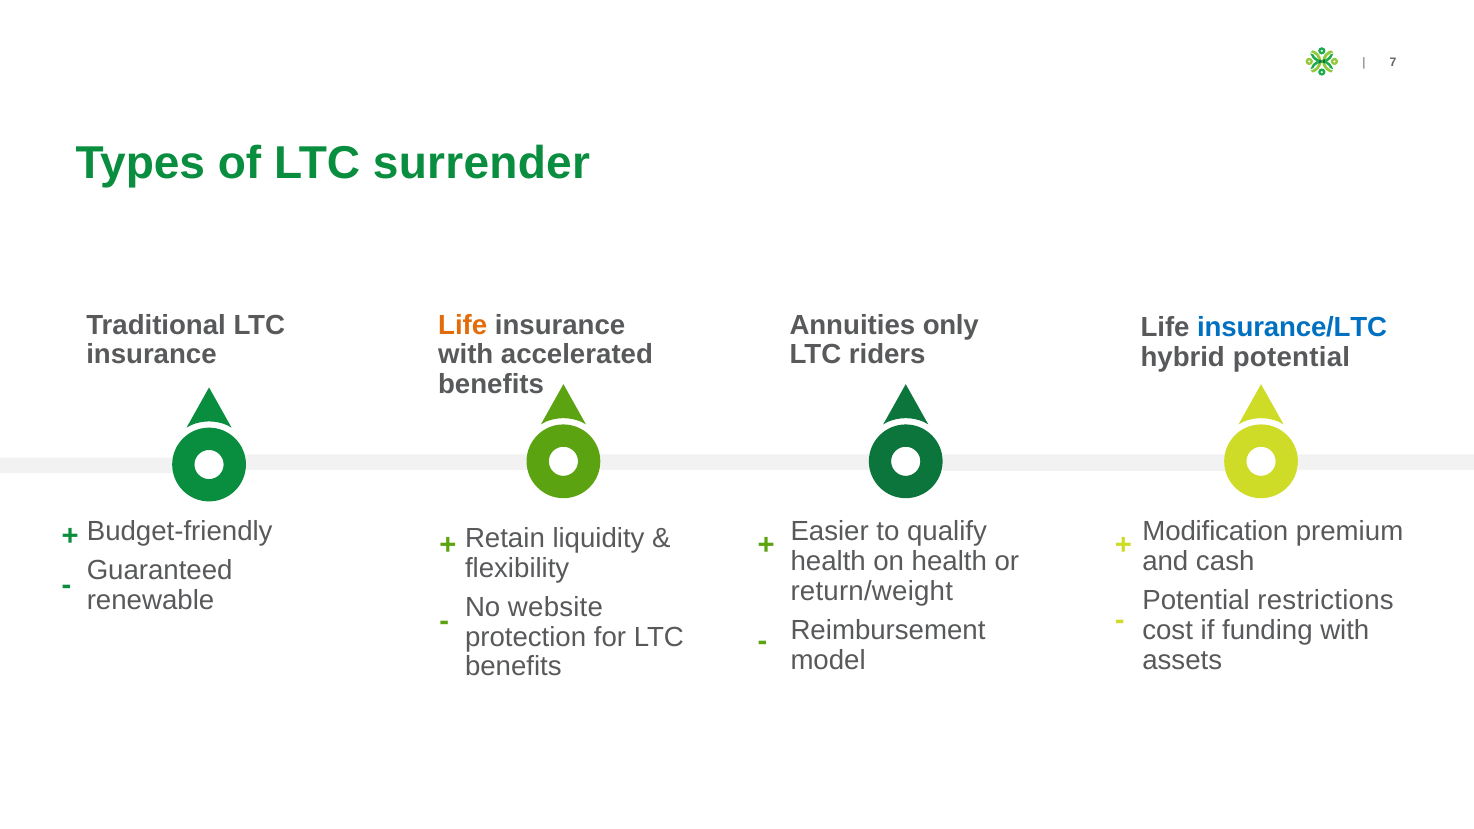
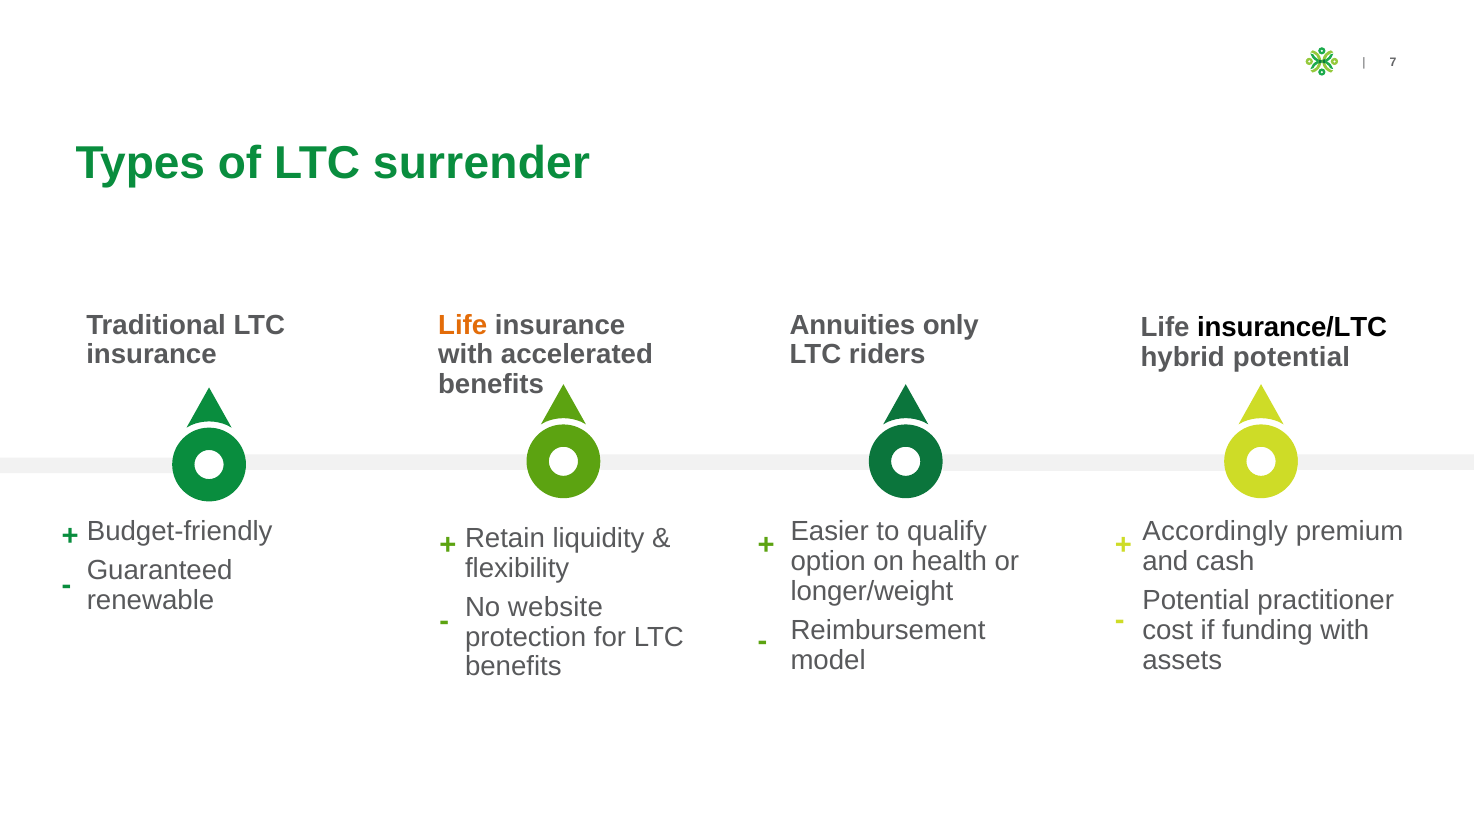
insurance/LTC colour: blue -> black (1292, 328)
Modification: Modification -> Accordingly (1215, 532)
health: health -> option (828, 562)
return/weight: return/weight -> longer/weight (872, 591)
restrictions: restrictions -> practitioner (1326, 601)
